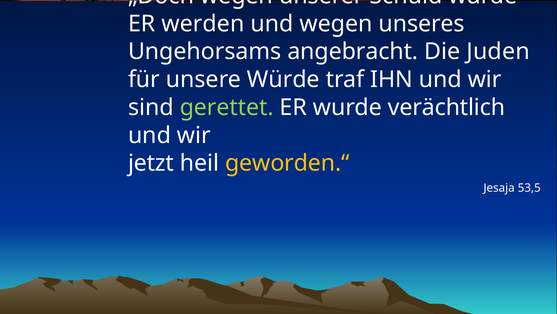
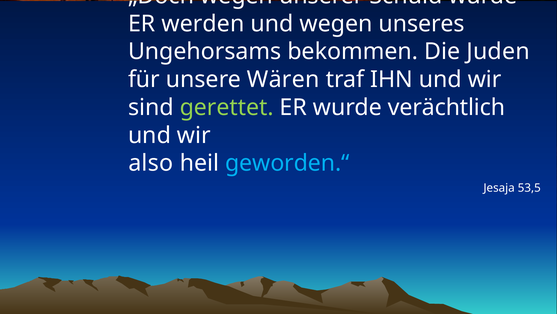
angebracht: angebracht -> bekommen (353, 52)
Würde: Würde -> Wären (283, 79)
jetzt: jetzt -> also (151, 163)
geworden.“ colour: yellow -> light blue (287, 163)
